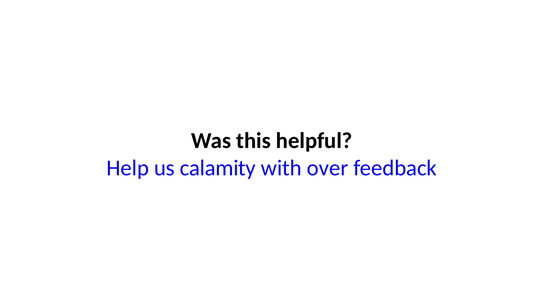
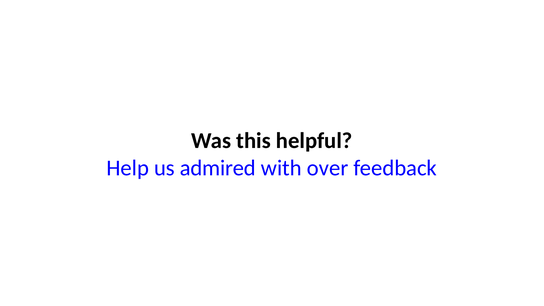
calamity: calamity -> admired (218, 168)
